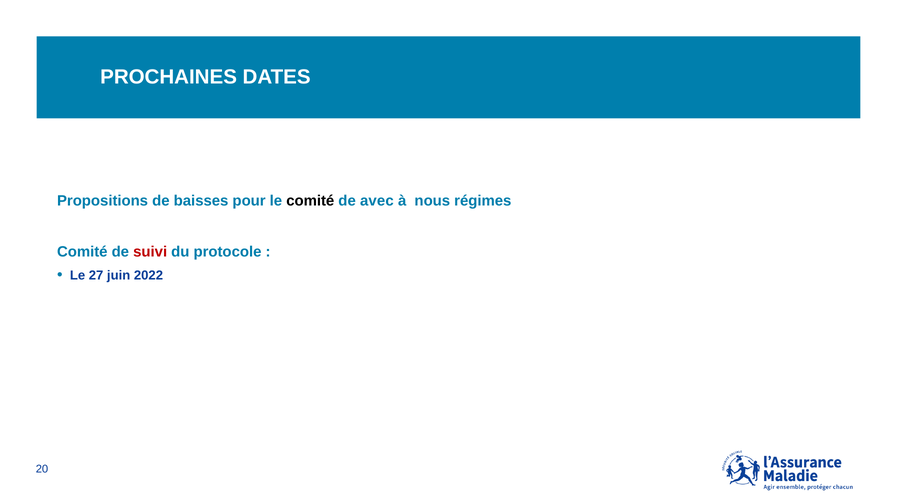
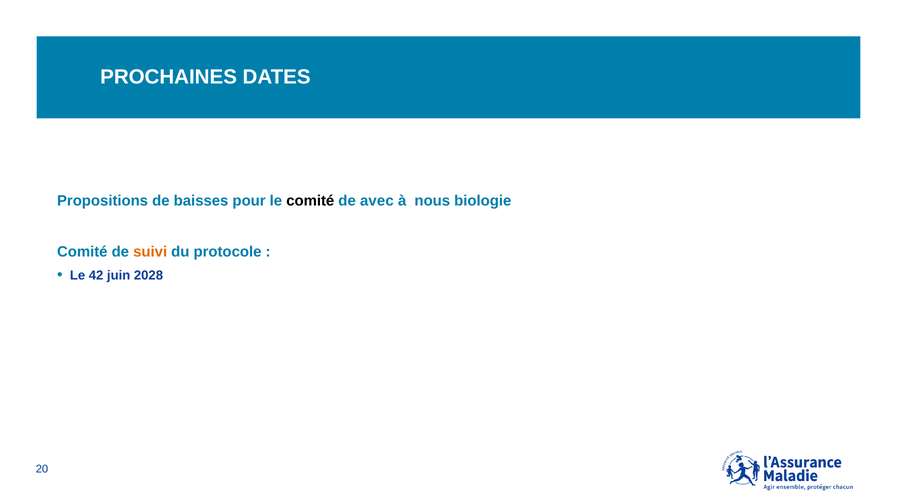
régimes: régimes -> biologie (483, 201)
suivi colour: red -> orange (150, 252)
27: 27 -> 42 (96, 276)
2022: 2022 -> 2028 (148, 276)
